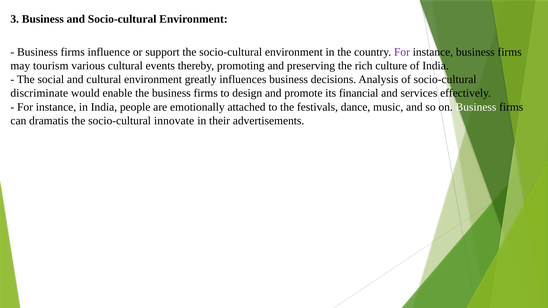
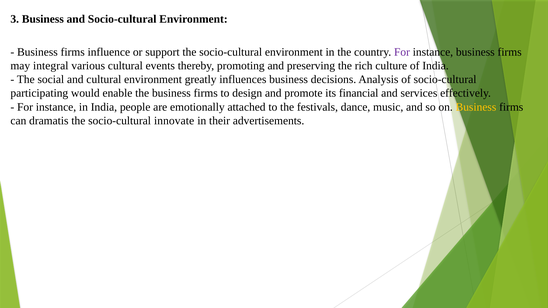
tourism: tourism -> integral (51, 66)
discriminate: discriminate -> participating (39, 93)
Business colour: white -> yellow (476, 107)
